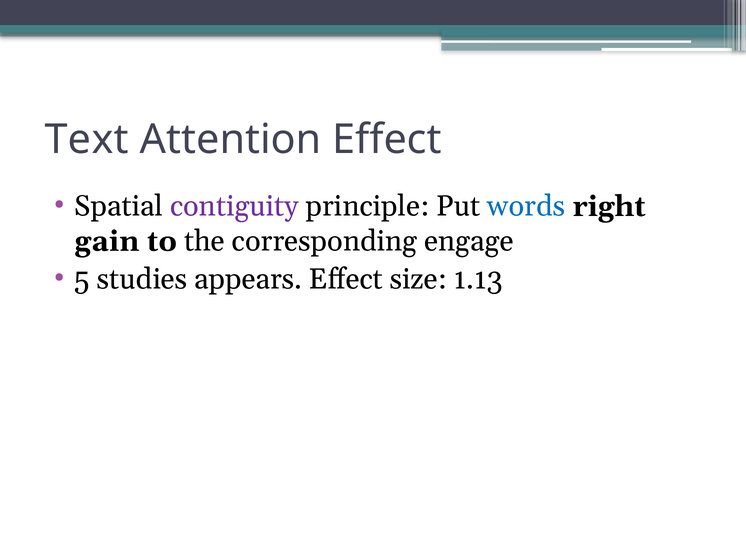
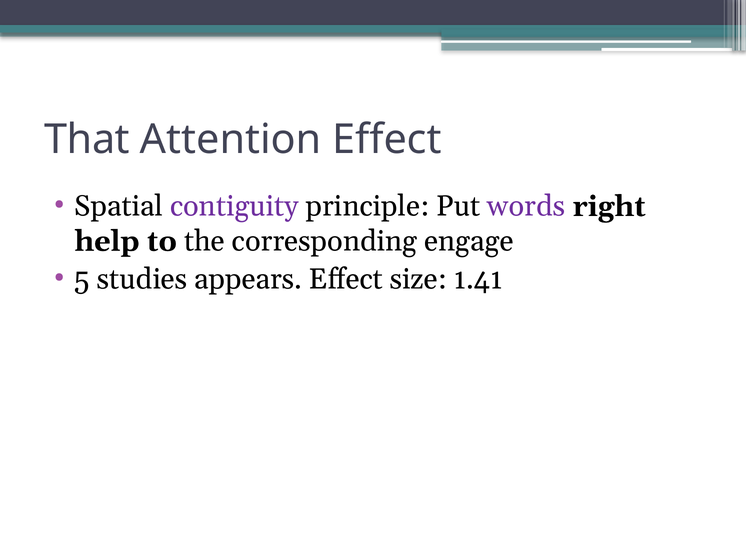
Text: Text -> That (87, 140)
words colour: blue -> purple (526, 207)
gain: gain -> help (107, 241)
1.13: 1.13 -> 1.41 (478, 279)
